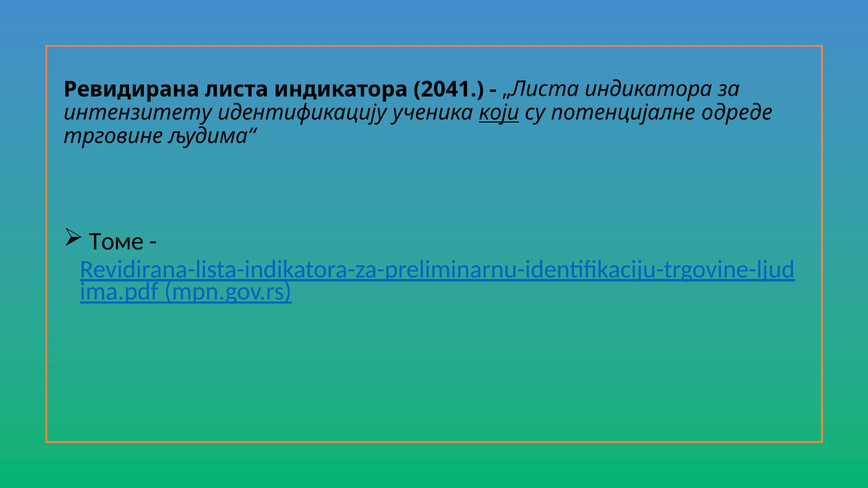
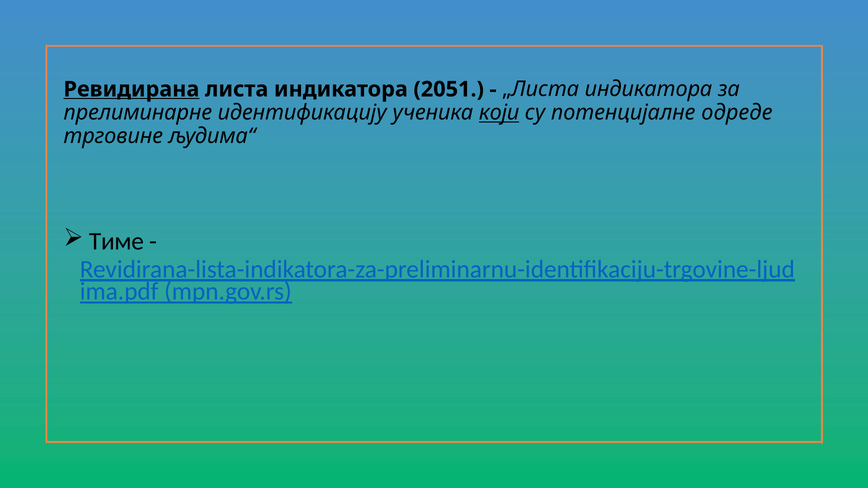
Ревидирана underline: none -> present (131, 89)
2041: 2041 -> 2051 (449, 89)
интензитету: интензитету -> прелиминарне (138, 113)
Томе: Томе -> Тиме (116, 242)
